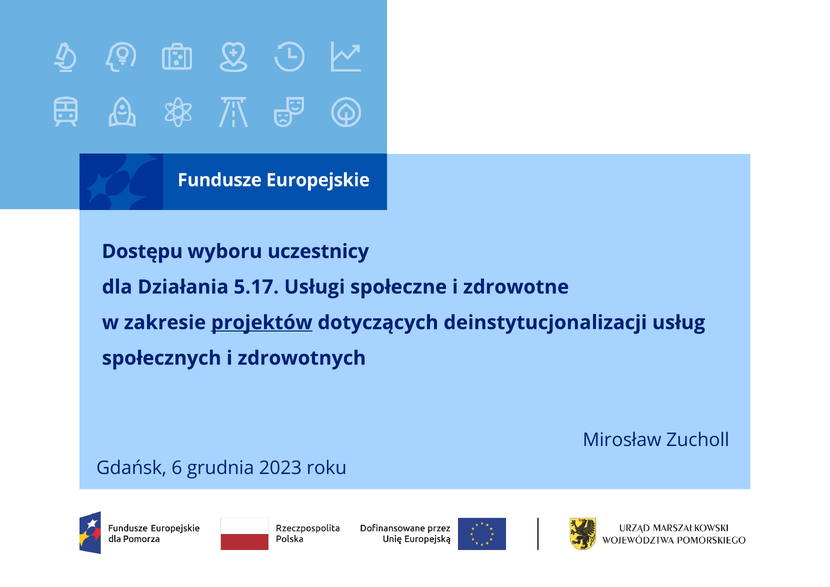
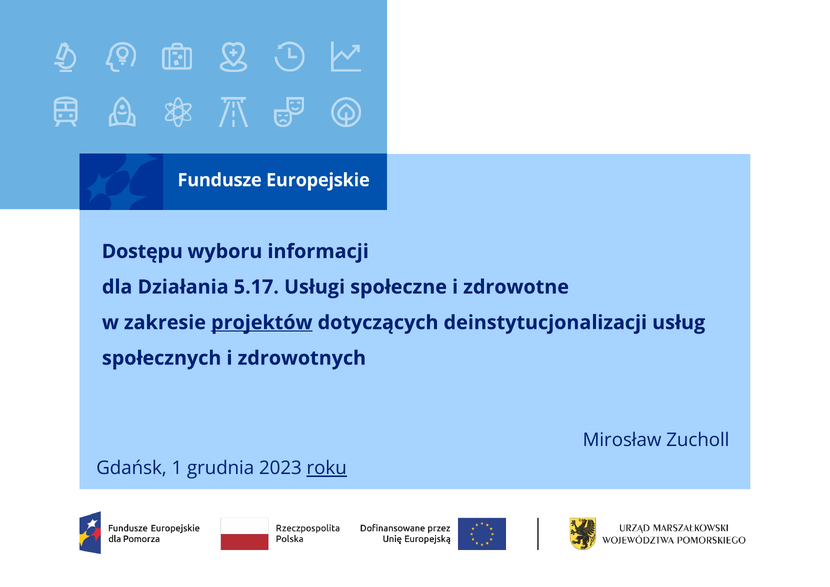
uczestnicy: uczestnicy -> informacji (318, 251)
6: 6 -> 1 (177, 468)
roku underline: none -> present (327, 468)
